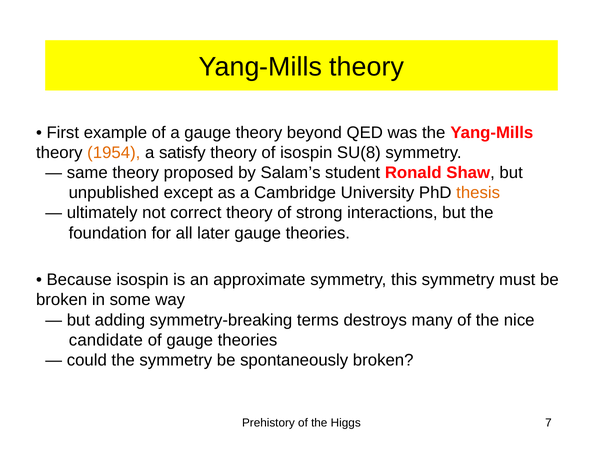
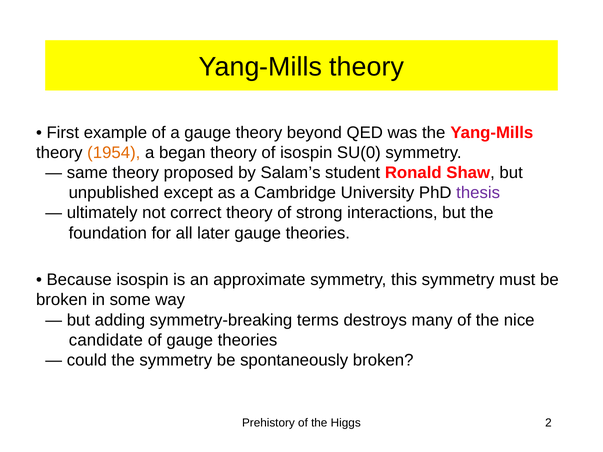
satisfy: satisfy -> began (182, 153)
SU(8: SU(8 -> SU(0 (359, 153)
thesis colour: orange -> purple (478, 193)
7: 7 -> 2 (548, 423)
